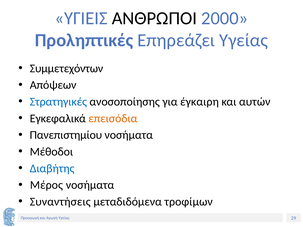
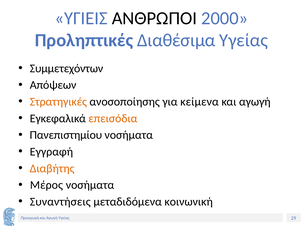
Επηρεάζει: Επηρεάζει -> Διαθέσιμα (176, 40)
Στρατηγικές colour: blue -> orange (58, 102)
έγκαιρη: έγκαιρη -> κείμενα (199, 102)
αυτών: αυτών -> αγωγή (255, 102)
Μέθοδοι: Μέθοδοι -> Εγγραφή (51, 152)
Διαβήτης colour: blue -> orange (52, 169)
τροφίμων: τροφίμων -> κοινωνική (189, 202)
